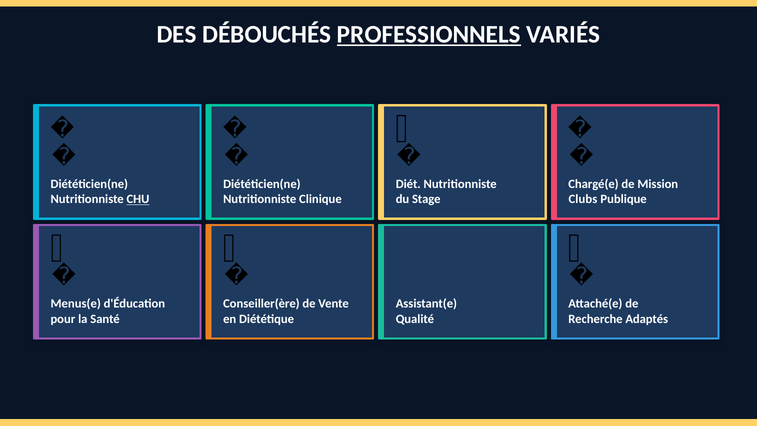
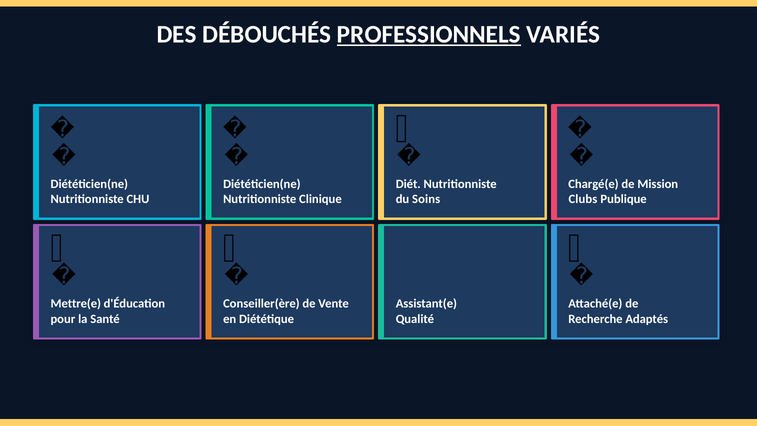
CHU underline: present -> none (138, 199)
Stage: Stage -> Soins (426, 199)
Menus(e: Menus(e -> Mettre(e (76, 304)
